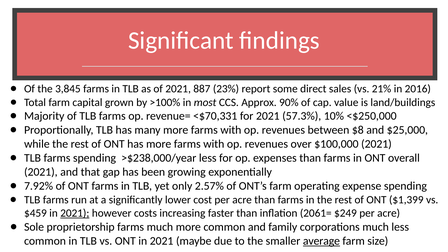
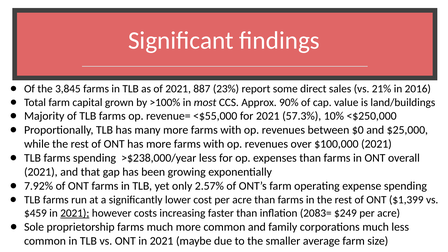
<$70,331: <$70,331 -> <$55,000 (215, 116)
$8: $8 -> $0 (358, 130)
2061=: 2061= -> 2083= (316, 213)
average underline: present -> none (321, 241)
